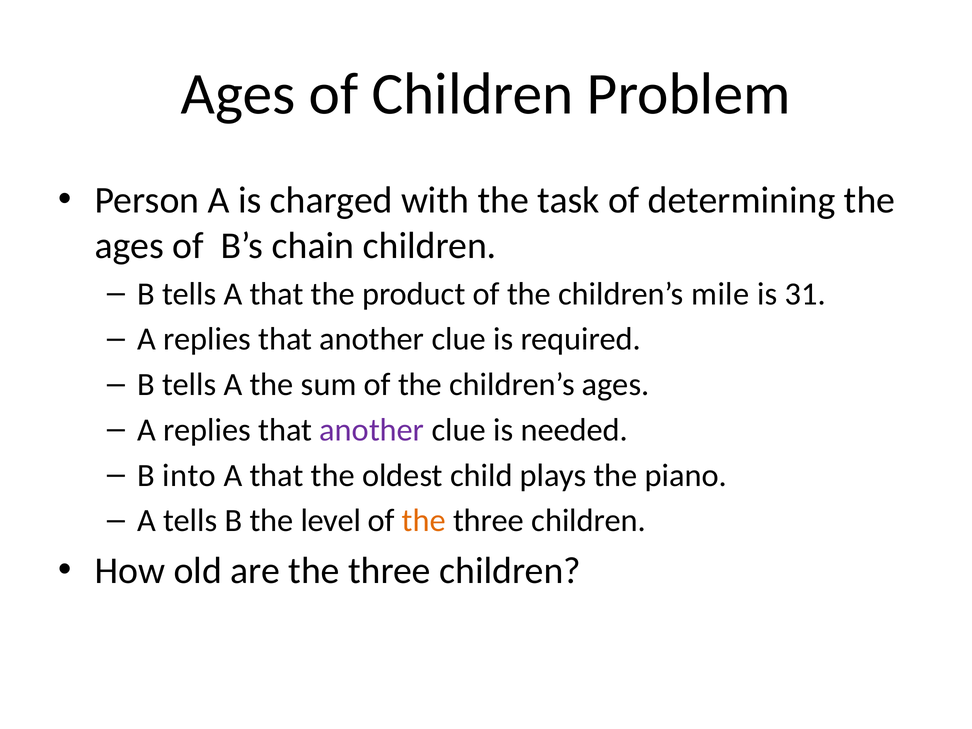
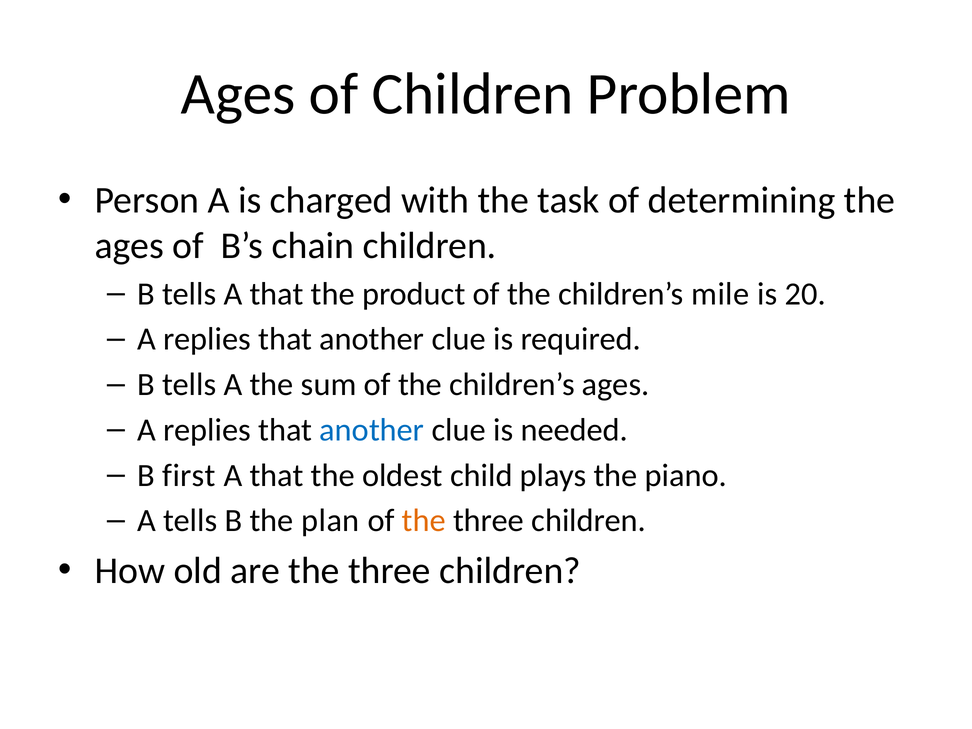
31: 31 -> 20 (805, 294)
another colour: purple -> blue (372, 430)
into: into -> first (189, 475)
level: level -> plan (330, 521)
